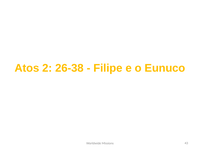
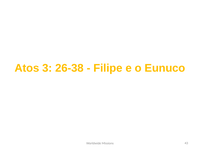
2: 2 -> 3 (47, 68)
